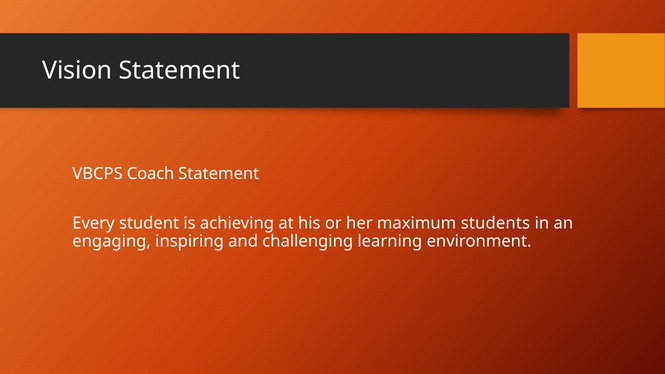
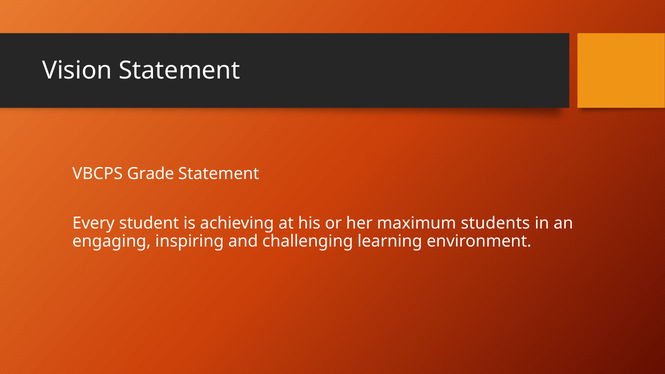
Coach: Coach -> Grade (151, 174)
